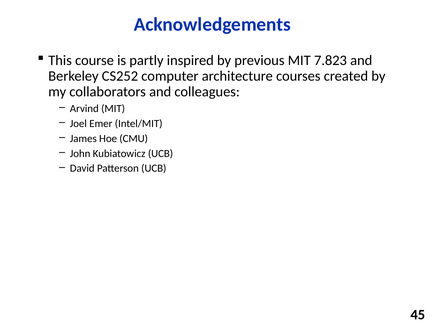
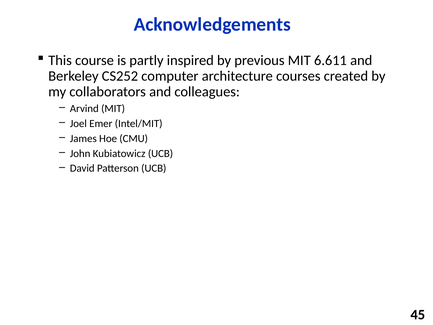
7.823: 7.823 -> 6.611 (330, 60)
